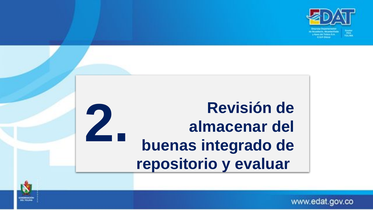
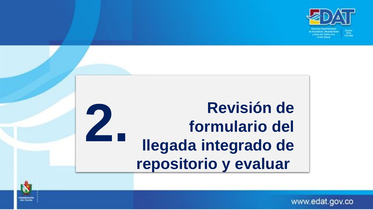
almacenar: almacenar -> formulario (228, 127)
buenas: buenas -> llegada (169, 145)
